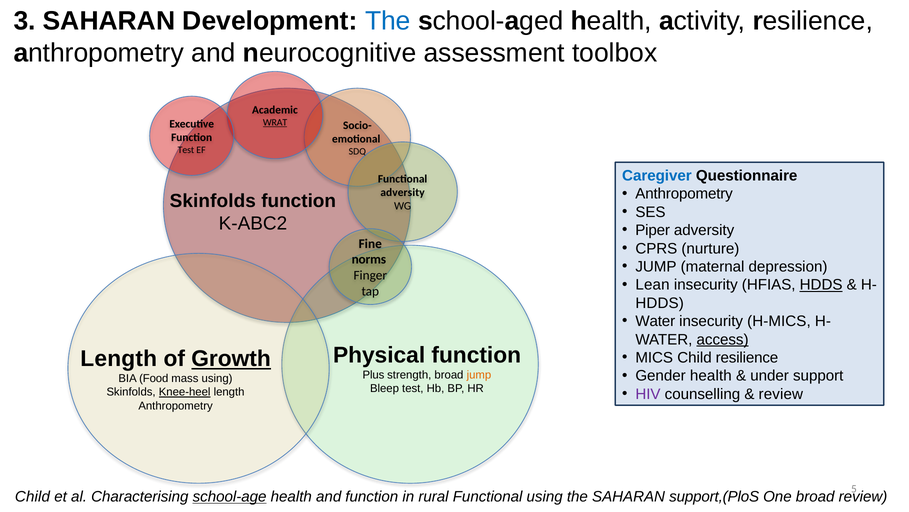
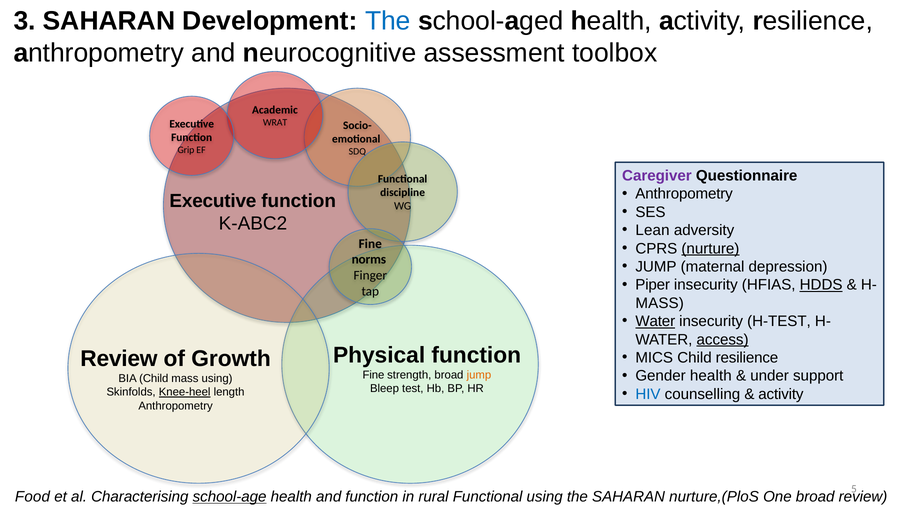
WRAT underline: present -> none (275, 122)
Test: Test -> Grip (186, 150)
Caregiver colour: blue -> purple (657, 176)
adversity: adversity -> discipline (403, 192)
Skinfolds: Skinfolds -> Executive (213, 200)
Piper: Piper -> Lean (653, 230)
nurture underline: none -> present (710, 248)
Lean: Lean -> Piper (653, 285)
HDDS: HDDS -> MASS (660, 303)
Water underline: none -> present (655, 321)
H-MICS: H-MICS -> H-TEST (779, 321)
Length: Length -> Review (119, 358)
Growth underline: present -> none (231, 358)
Plus: Plus -> Fine (373, 374)
BIA Food: Food -> Child (154, 378)
HIV colour: purple -> blue (648, 394)
review: review -> activity (781, 394)
Child: Child -> Food (32, 496)
support,(PloS: support,(PloS -> nurture,(PloS (714, 496)
